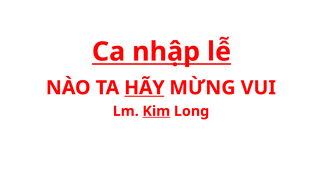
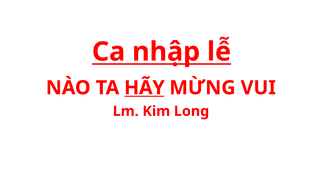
Kim underline: present -> none (156, 111)
